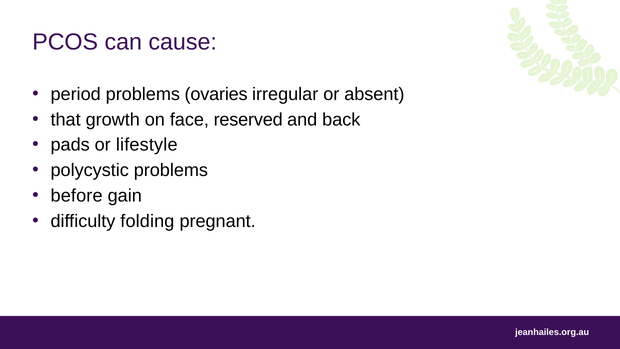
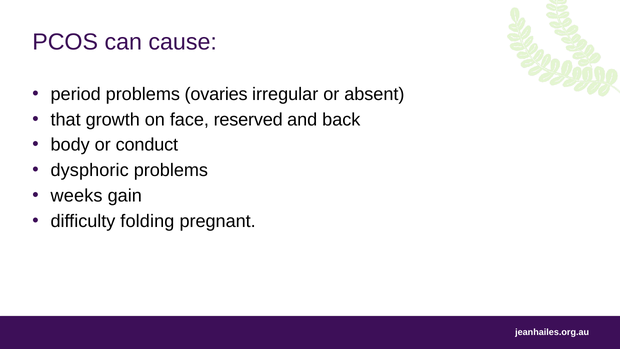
pads: pads -> body (70, 145)
lifestyle: lifestyle -> conduct (147, 145)
polycystic: polycystic -> dysphoric (90, 170)
before: before -> weeks (77, 196)
